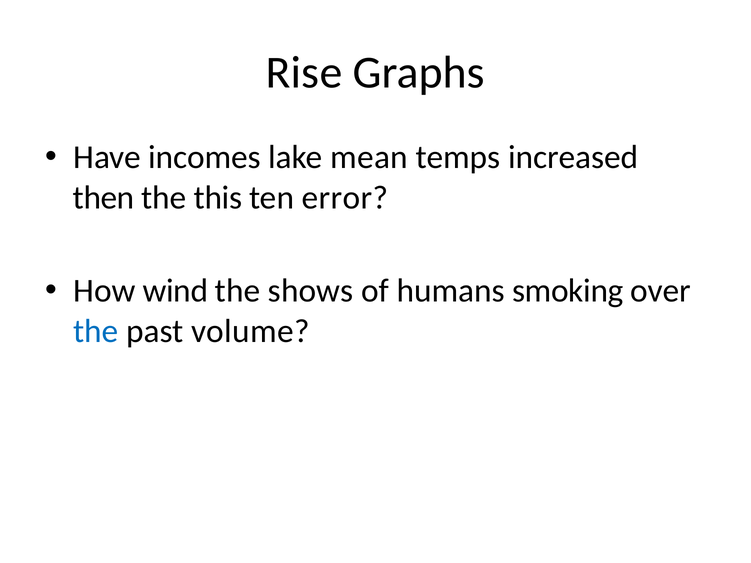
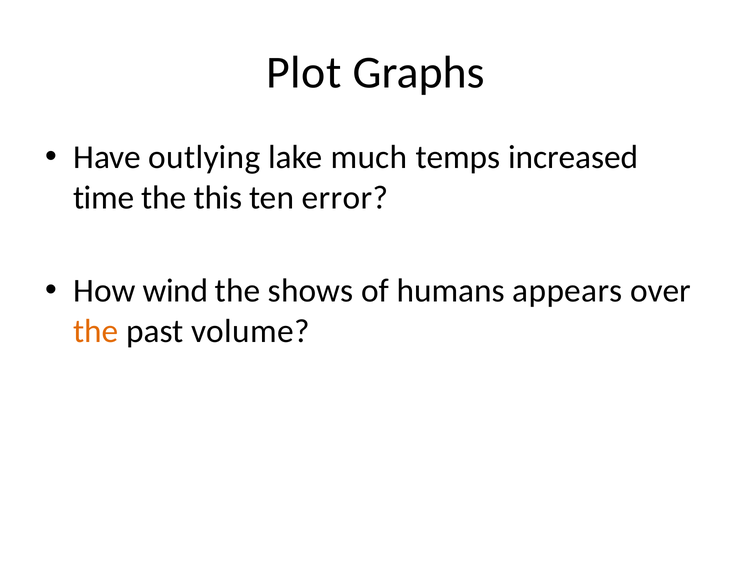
Rise: Rise -> Plot (304, 73)
incomes: incomes -> outlying (204, 158)
mean: mean -> much (369, 158)
then: then -> time (104, 198)
smoking: smoking -> appears (567, 291)
the colour: blue -> orange (96, 331)
